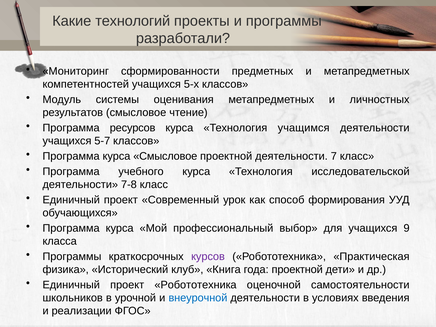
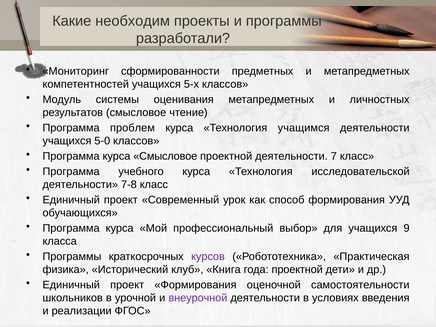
технологий: технологий -> необходим (133, 21)
ресурсов: ресурсов -> проблем (132, 128)
5-7: 5-7 -> 5-0 (102, 141)
проект Робототехника: Робототехника -> Формирования (196, 285)
внеурочной colour: blue -> purple (198, 298)
